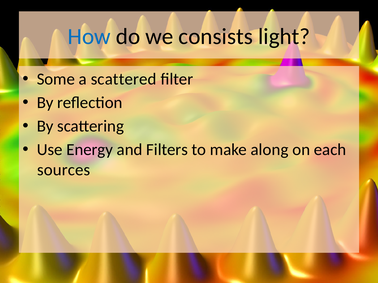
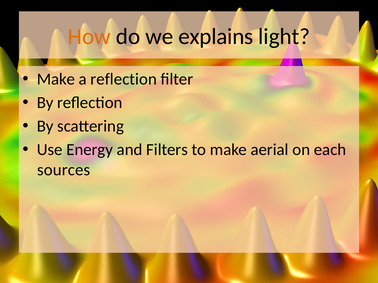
How colour: blue -> orange (89, 37)
consists: consists -> explains (216, 37)
Some: Some -> Make (56, 79)
a scattered: scattered -> reflection (124, 79)
along: along -> aerial (270, 150)
